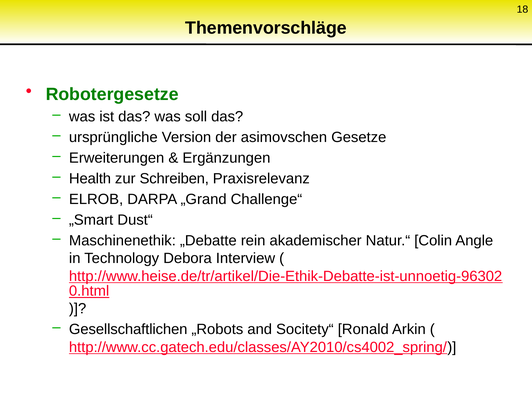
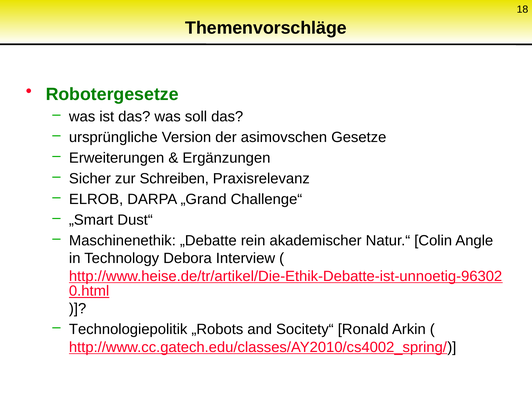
Health: Health -> Sicher (90, 179)
Gesellschaftlichen: Gesellschaftlichen -> Technologiepolitik (128, 329)
